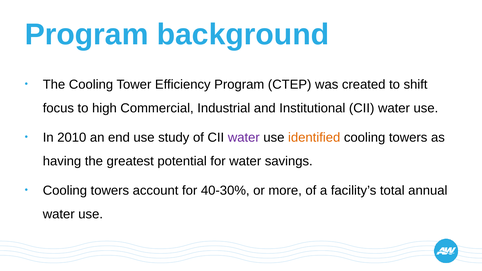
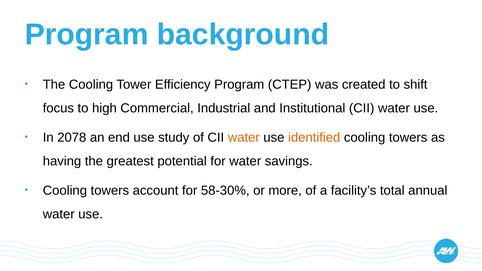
2010: 2010 -> 2078 (72, 138)
water colour: purple -> orange (244, 138)
40-30%: 40-30% -> 58-30% (225, 191)
